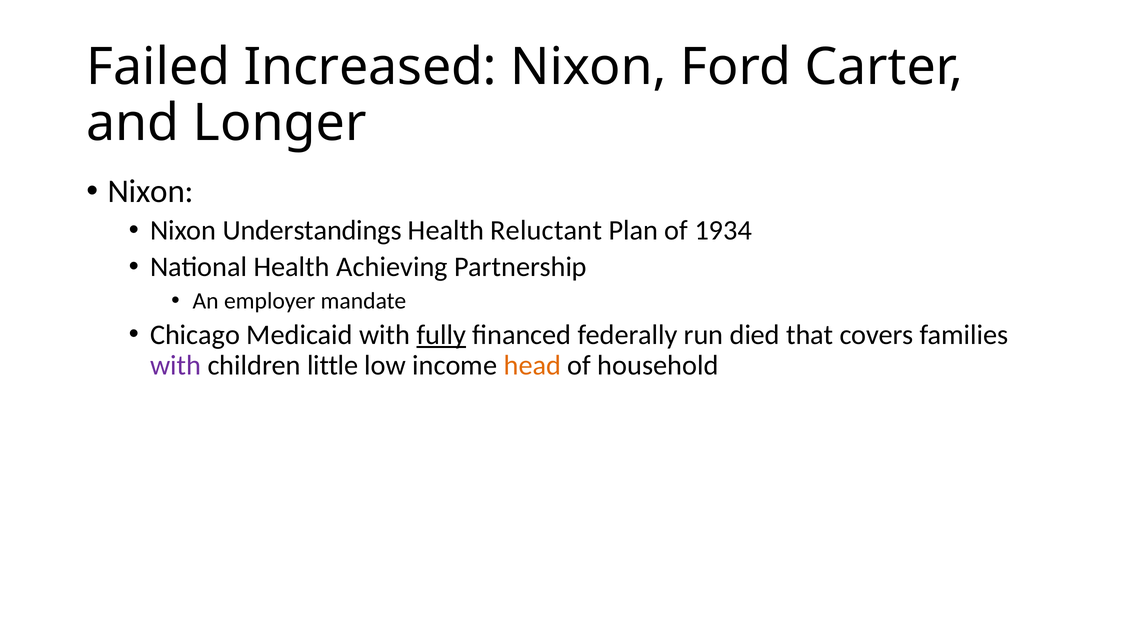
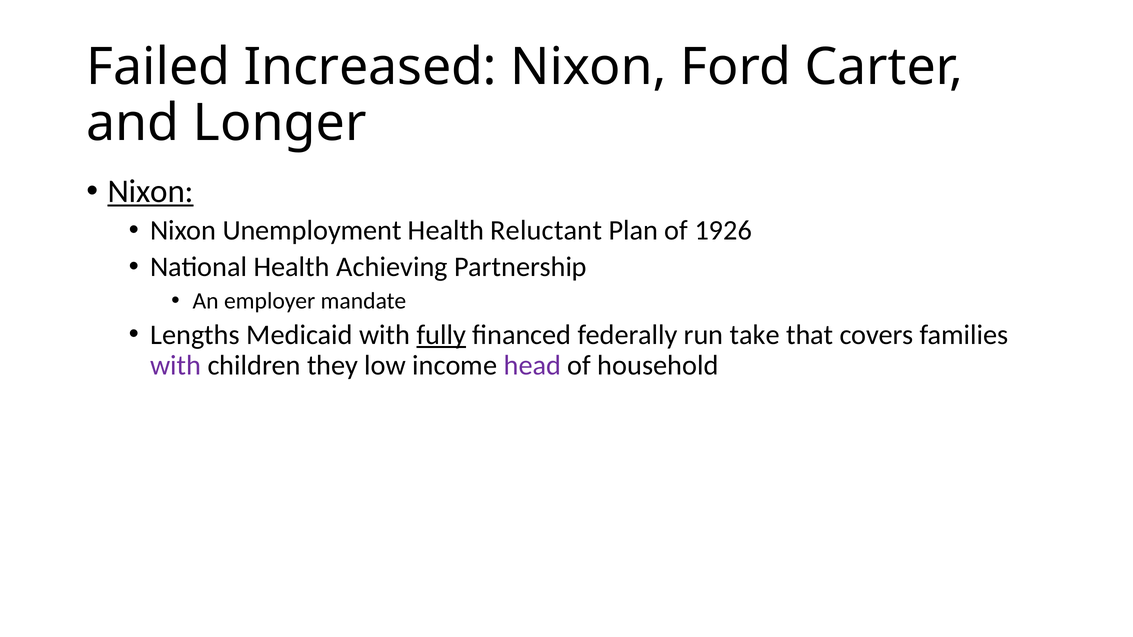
Nixon underline: none -> present (151, 192)
Understandings: Understandings -> Unemployment (312, 231)
1934: 1934 -> 1926 (723, 231)
Chicago: Chicago -> Lengths (195, 335)
died: died -> take (755, 335)
little: little -> they (333, 366)
head colour: orange -> purple (532, 366)
